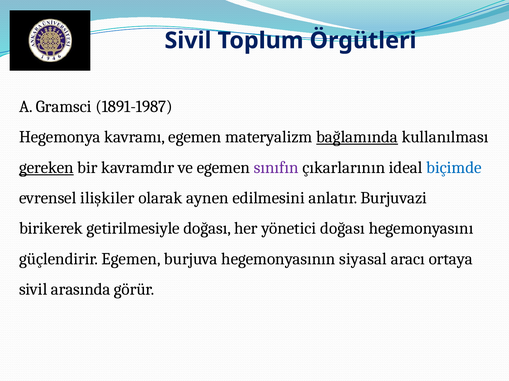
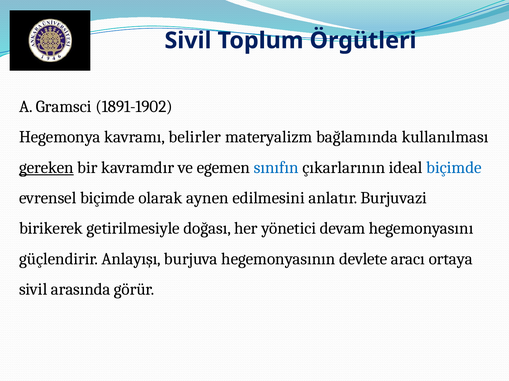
1891-1987: 1891-1987 -> 1891-1902 (134, 107)
kavramı egemen: egemen -> belirler (195, 137)
bağlamında underline: present -> none (357, 137)
sınıfın colour: purple -> blue (276, 168)
evrensel ilişkiler: ilişkiler -> biçimde (107, 198)
yönetici doğası: doğası -> devam (343, 229)
güçlendirir Egemen: Egemen -> Anlayışı (131, 259)
siyasal: siyasal -> devlete (363, 259)
